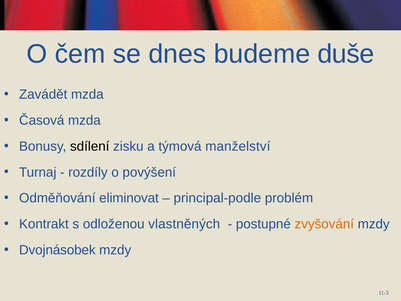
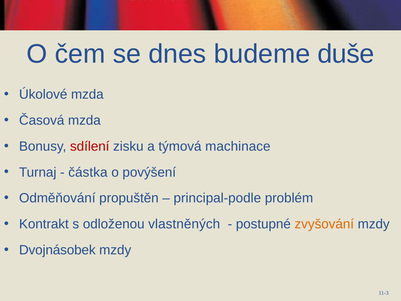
Zavádět: Zavádět -> Úkolové (43, 94)
sdílení colour: black -> red (90, 146)
manželství: manželství -> machinace (238, 146)
rozdíly: rozdíly -> částka (88, 172)
eliminovat: eliminovat -> propuštěn (129, 198)
